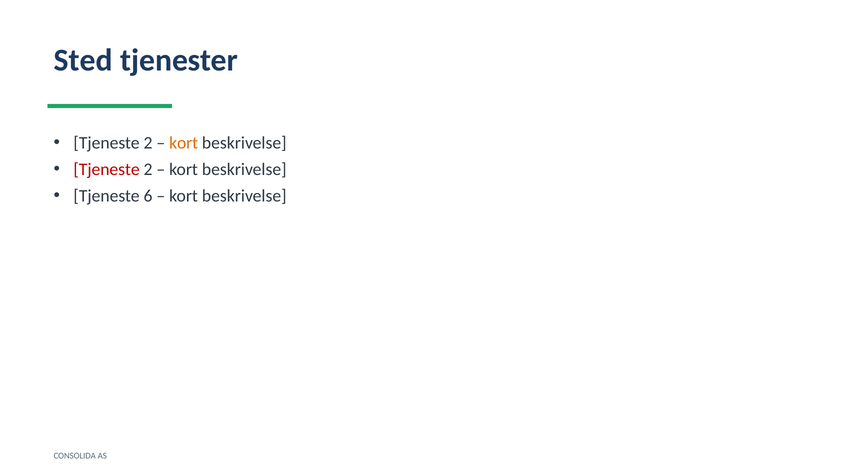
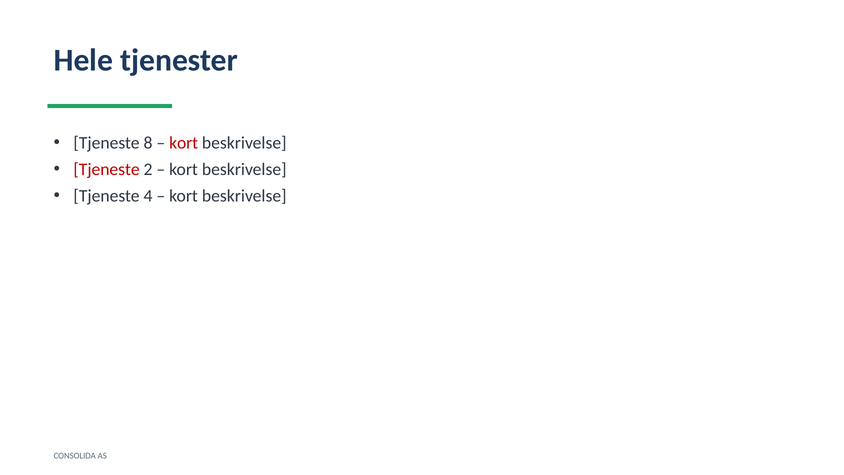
Sted: Sted -> Hele (83, 60)
2: 2 -> 8 (148, 143)
kort colour: orange -> red (184, 143)
6: 6 -> 4 (148, 196)
